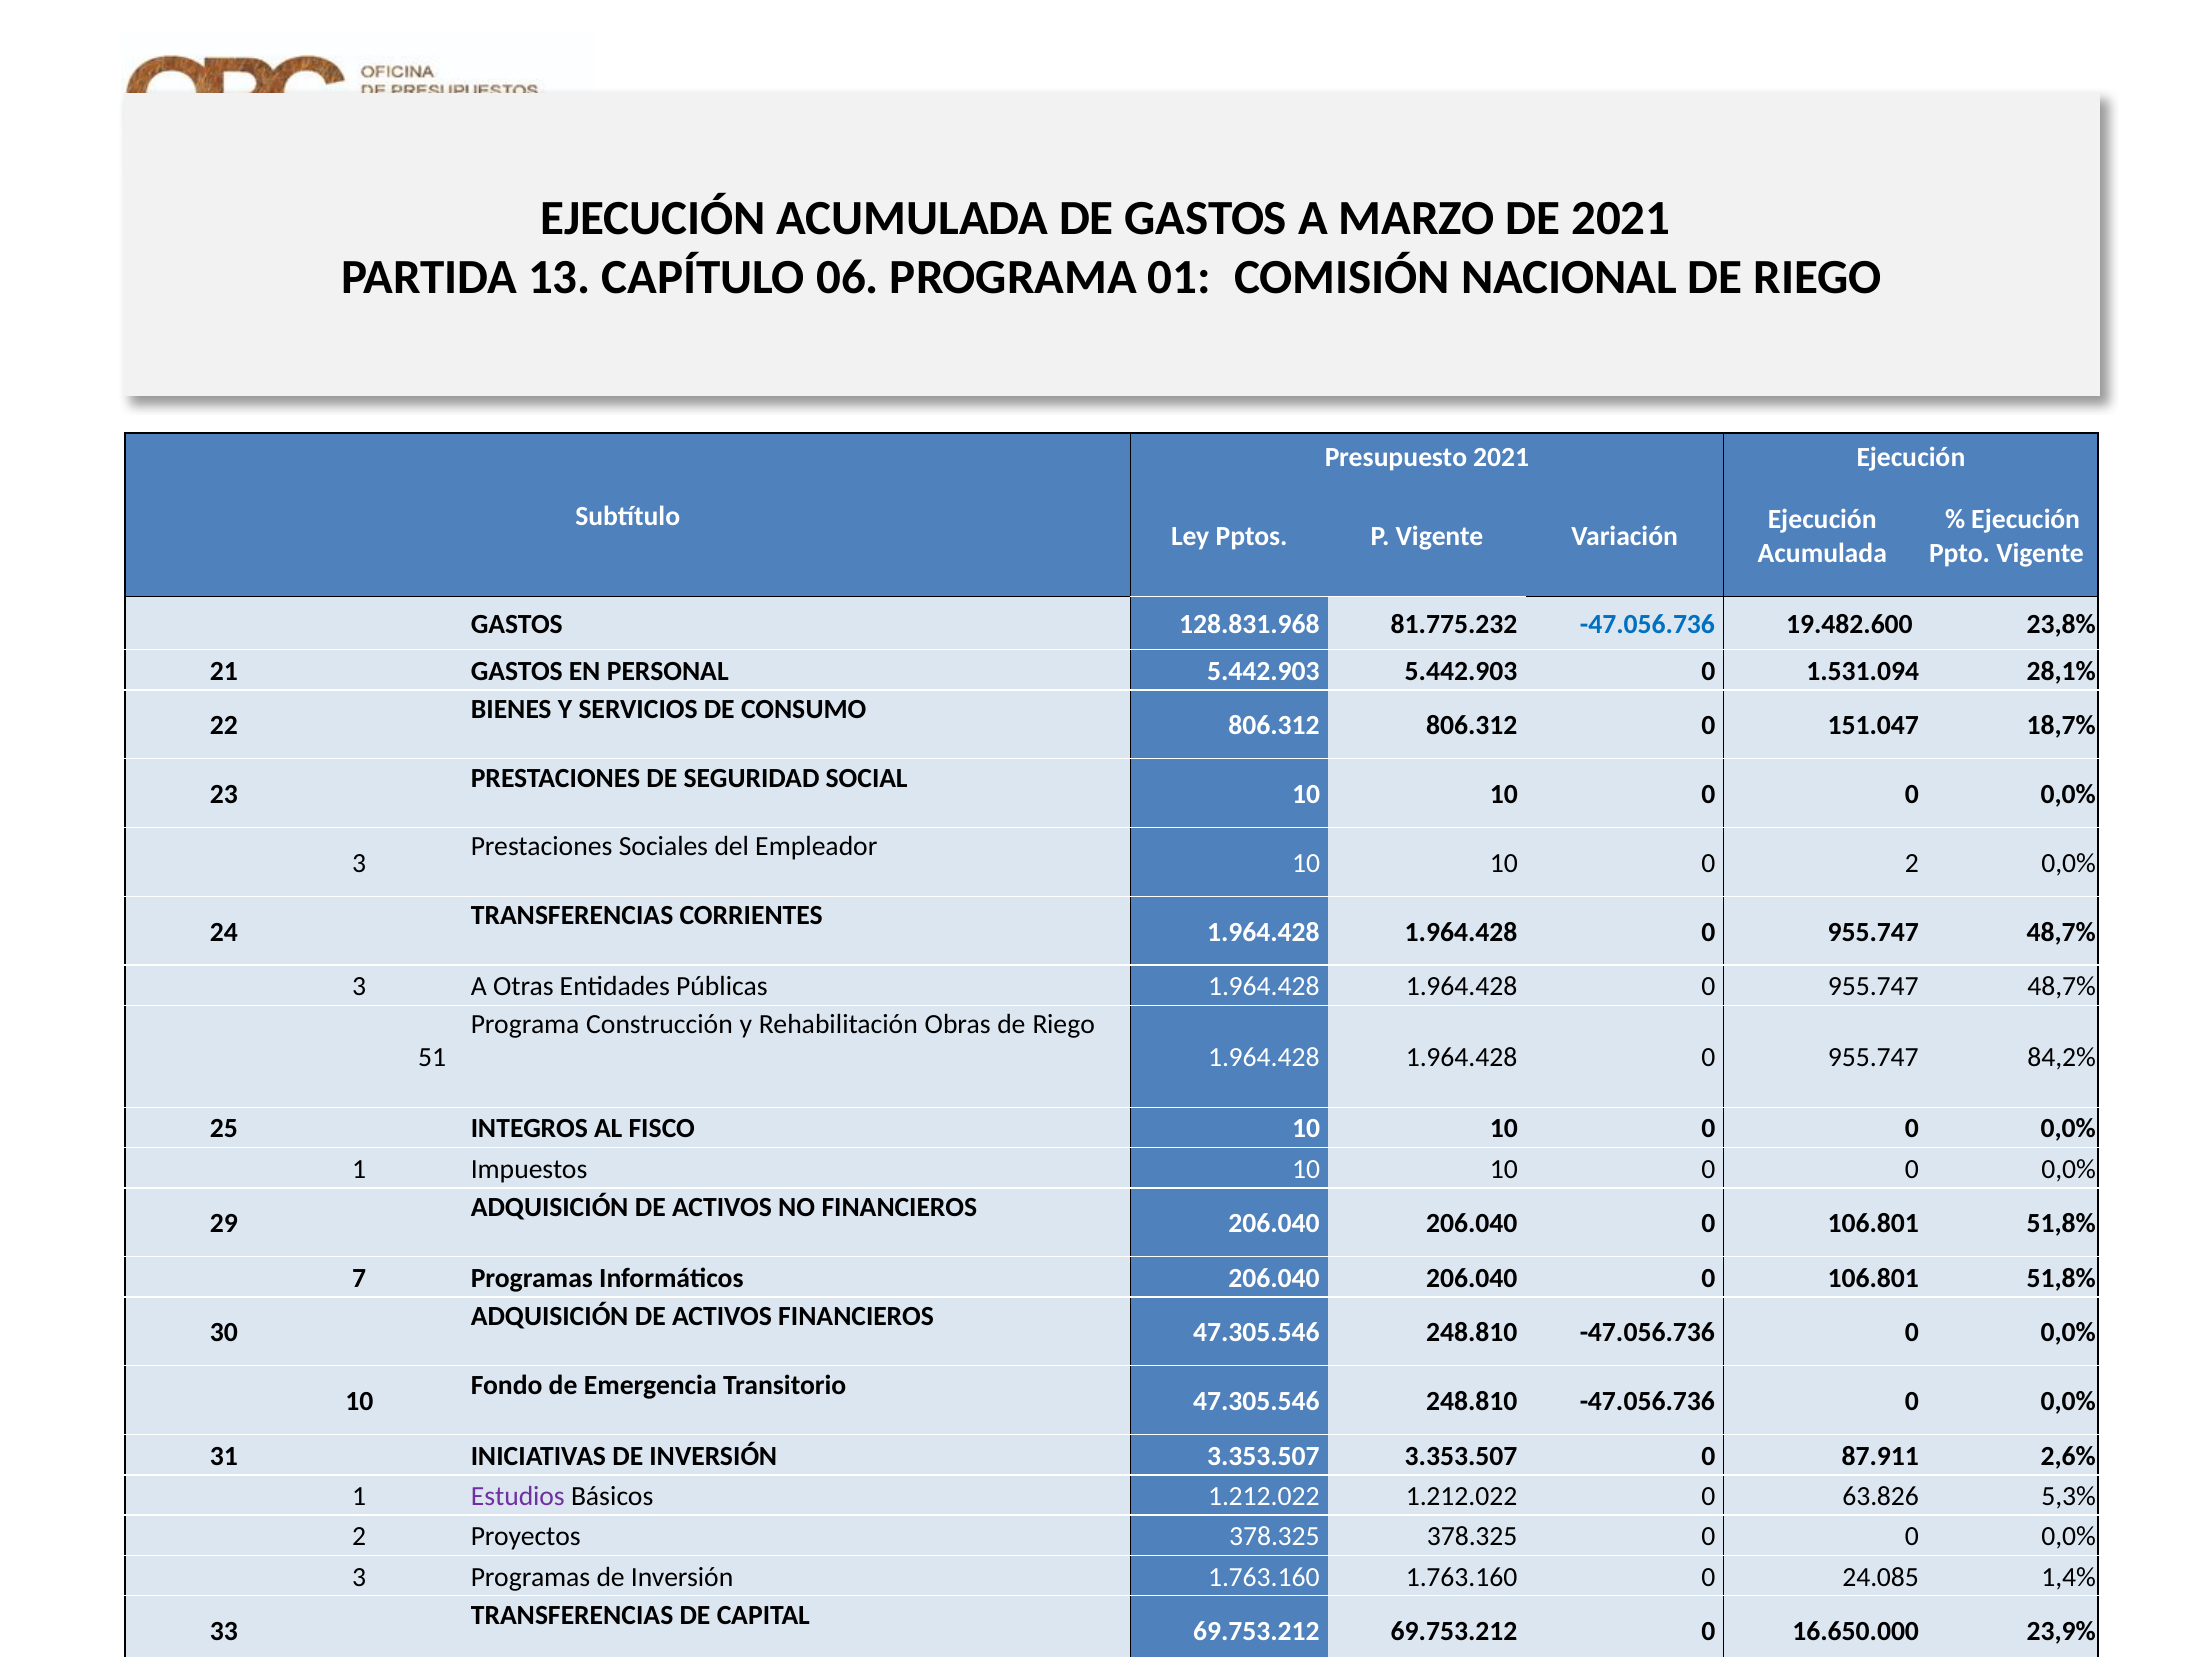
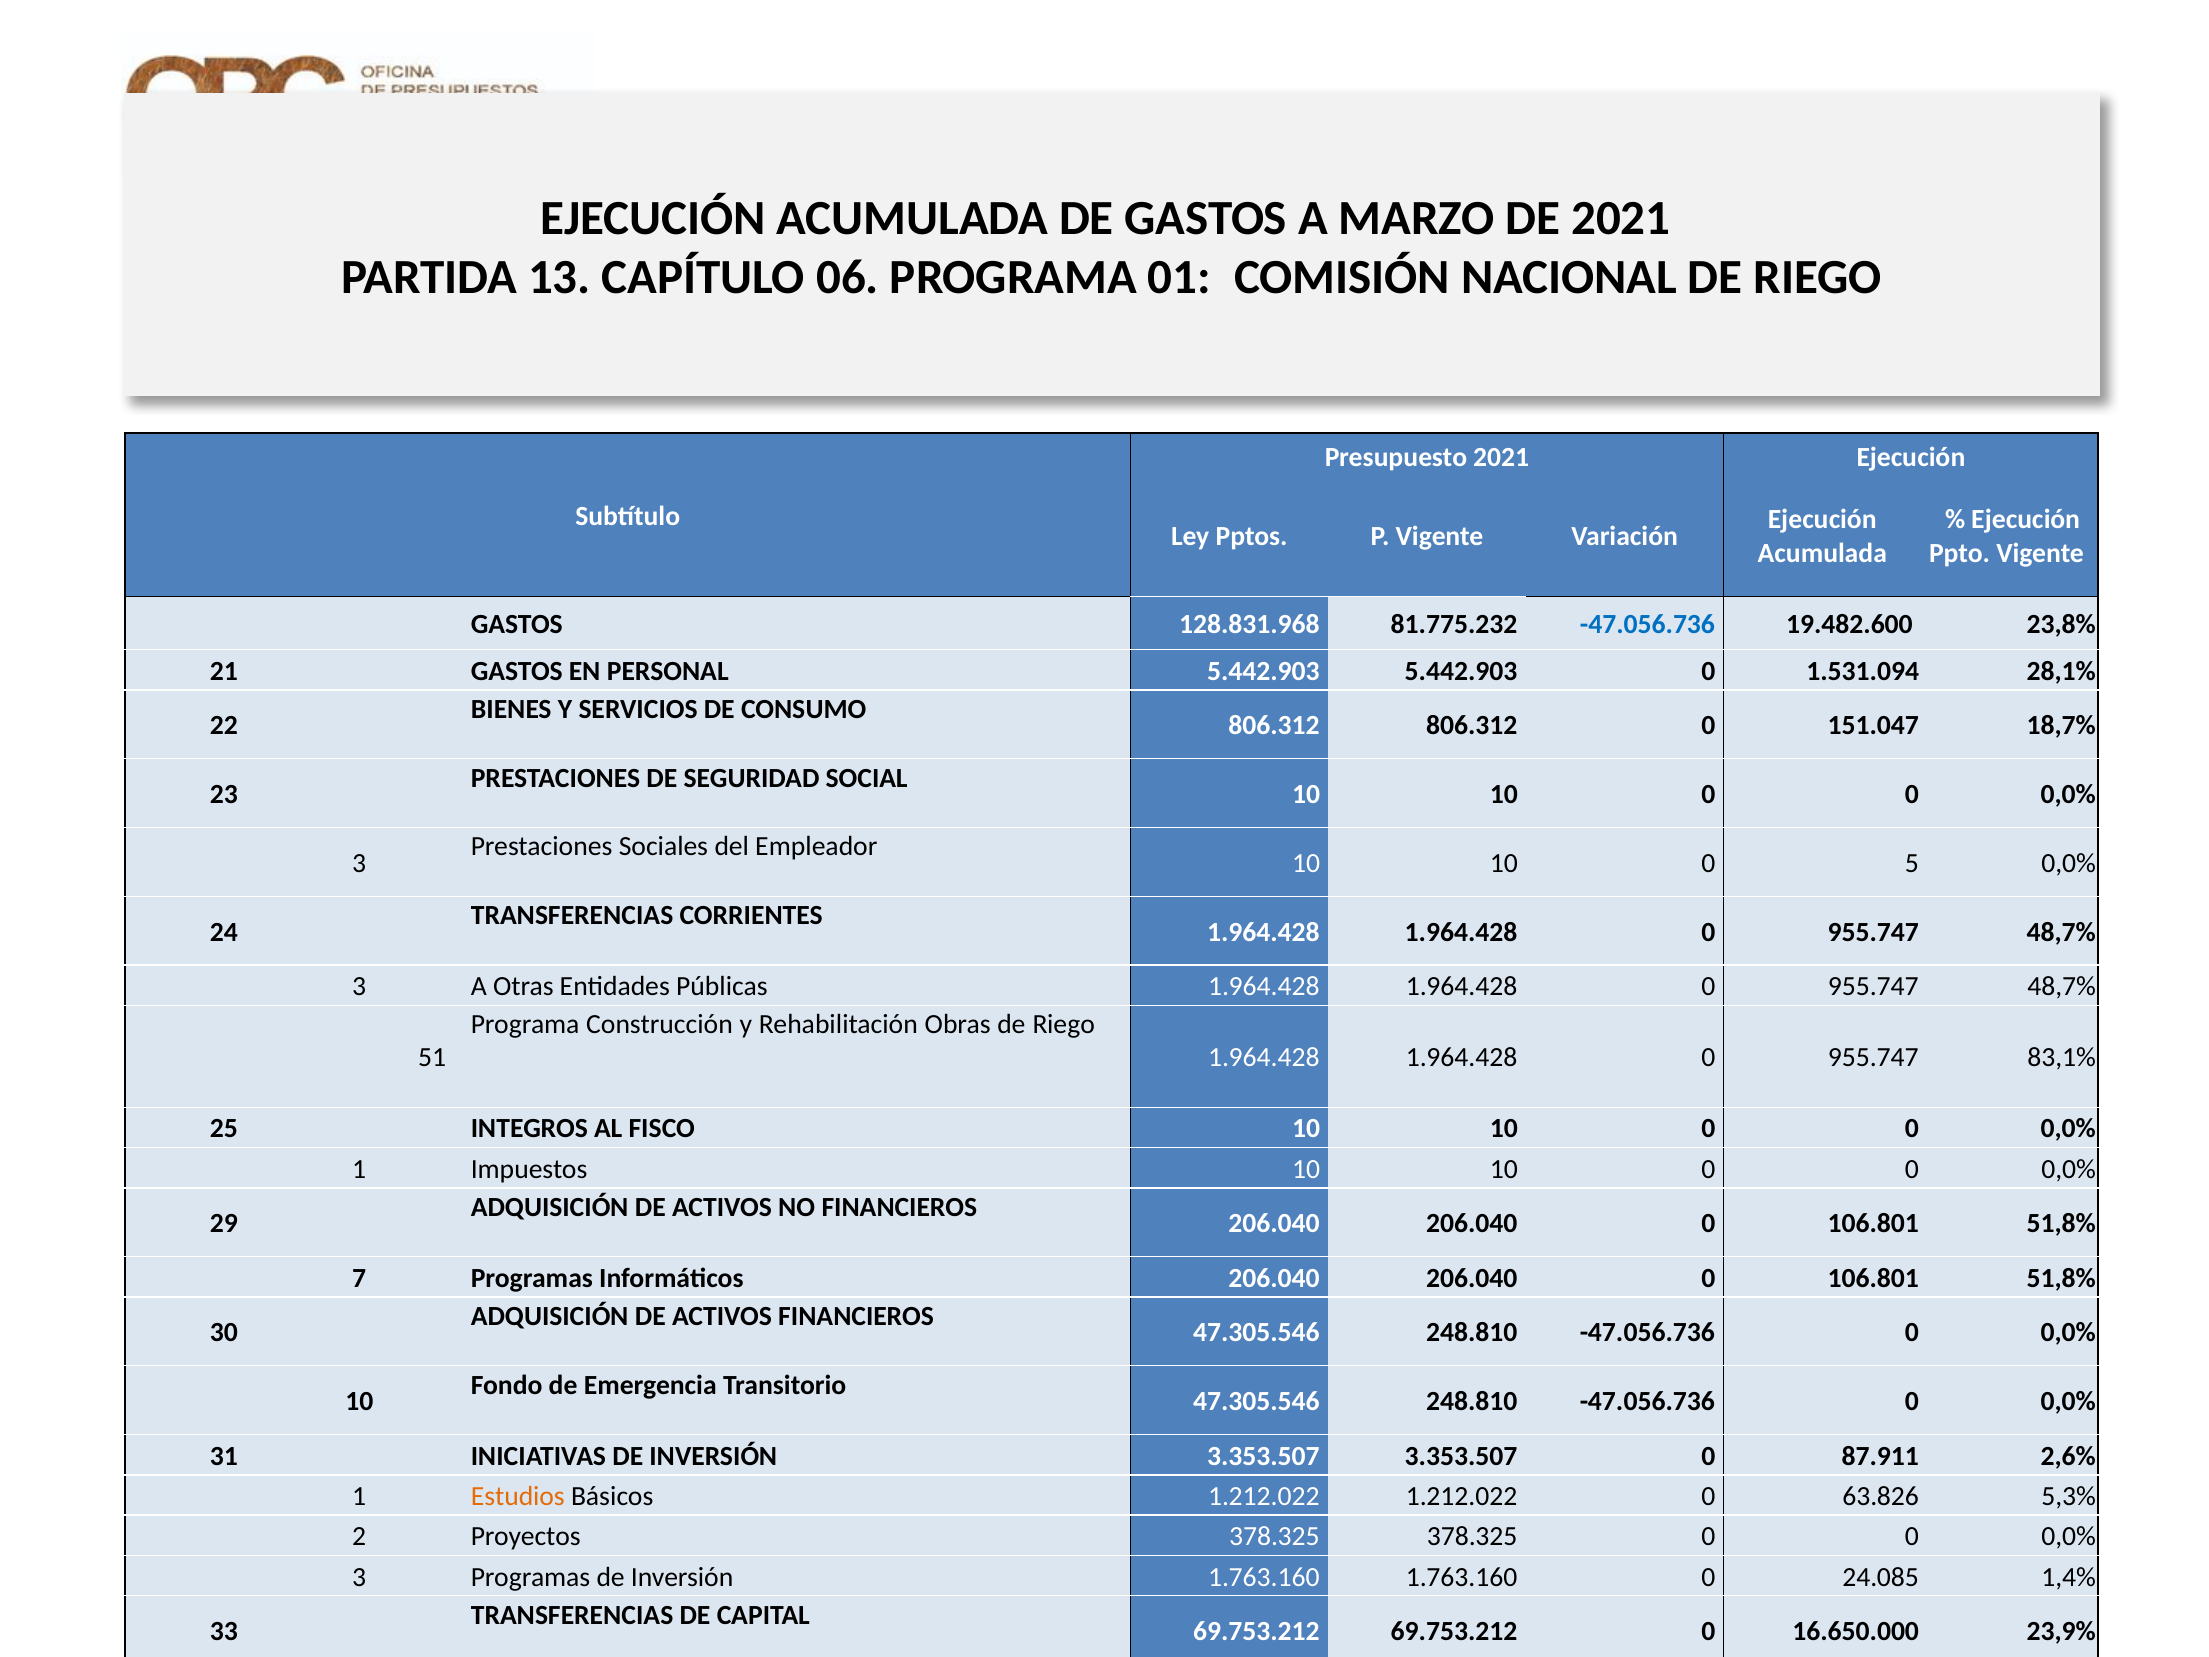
0 2: 2 -> 5 (1912, 863)
84,2%: 84,2% -> 83,1% (2062, 1058)
Estudios colour: purple -> orange (518, 1496)
